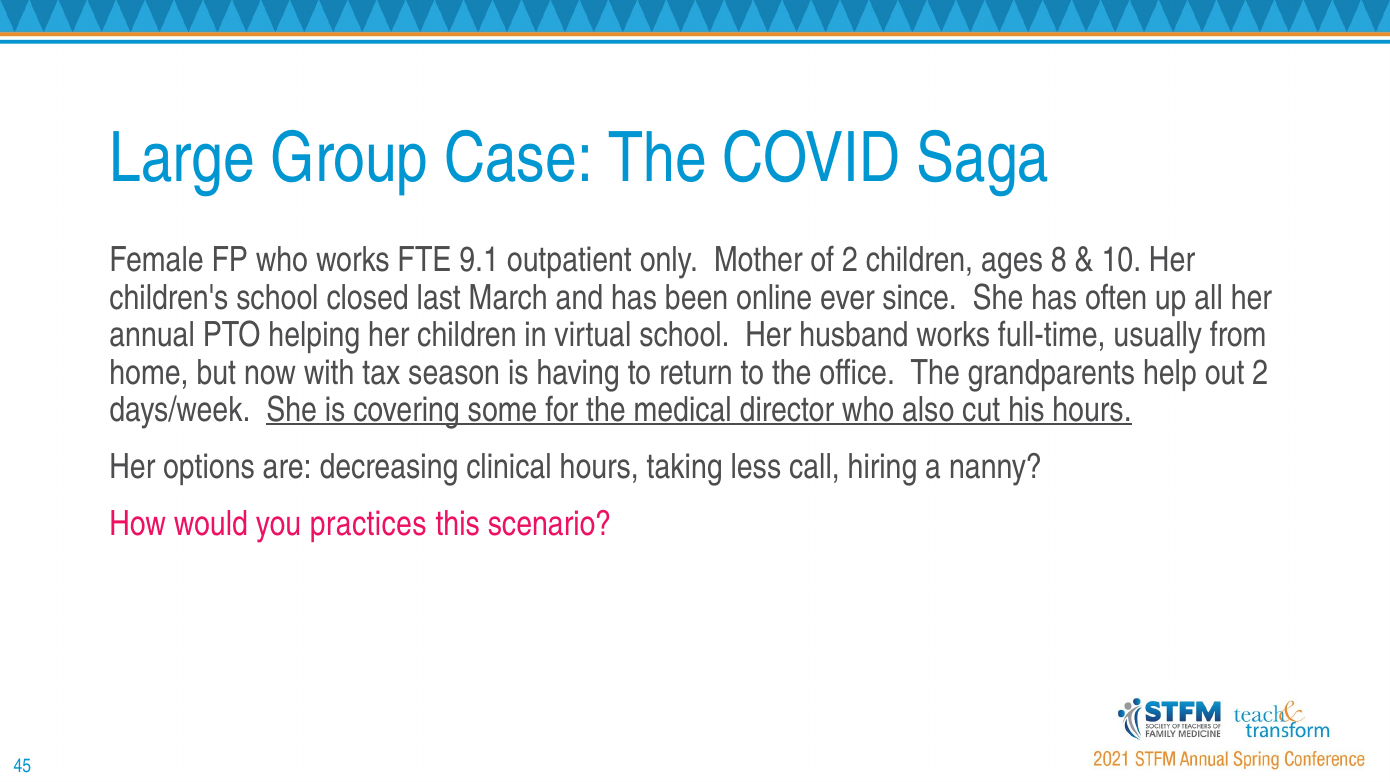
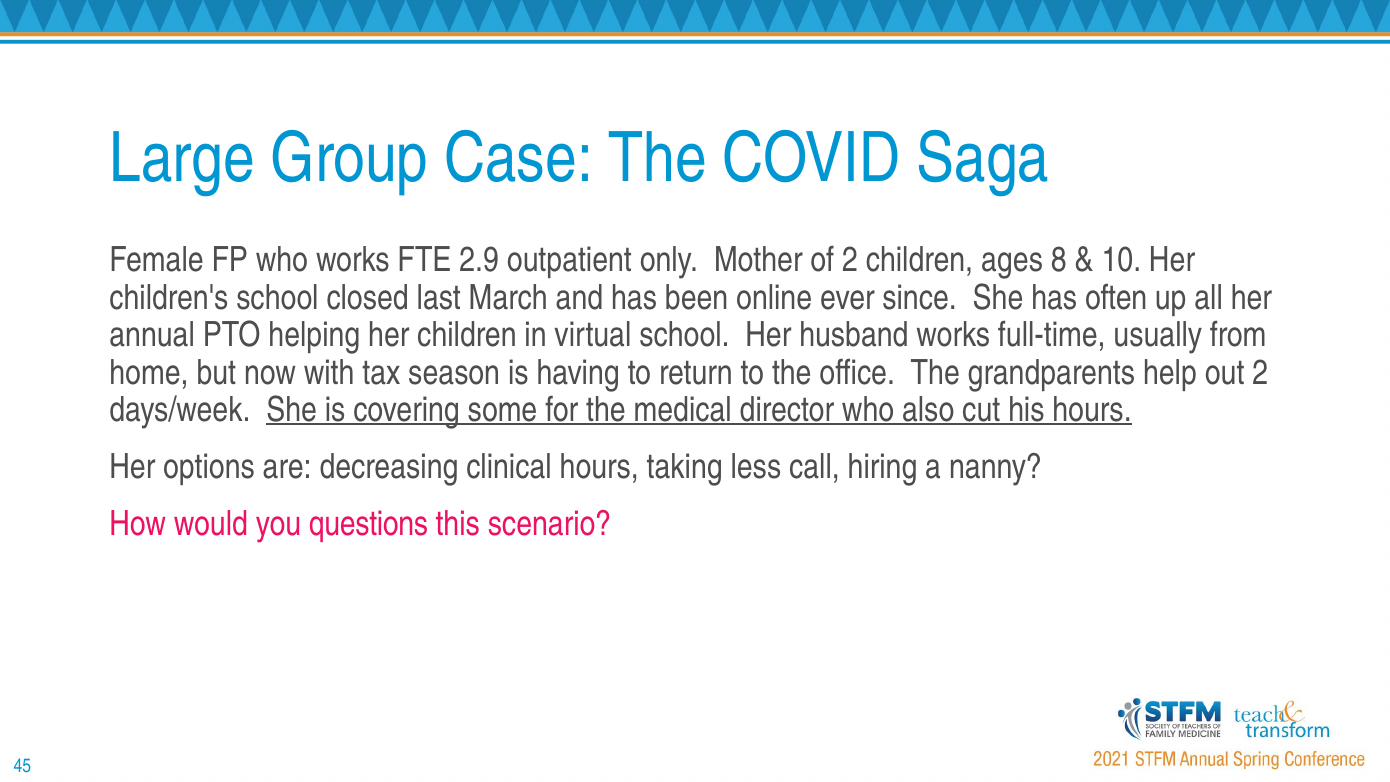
9.1: 9.1 -> 2.9 (479, 260)
practices: practices -> questions (369, 524)
